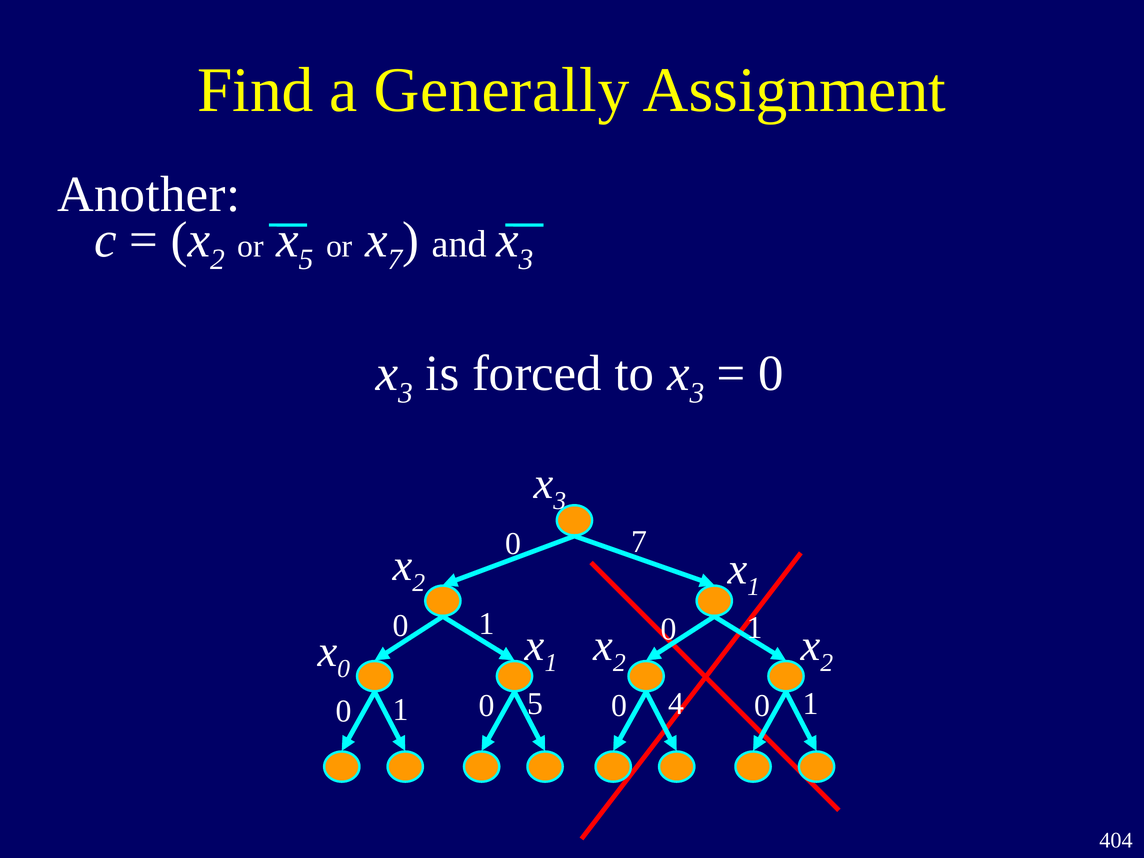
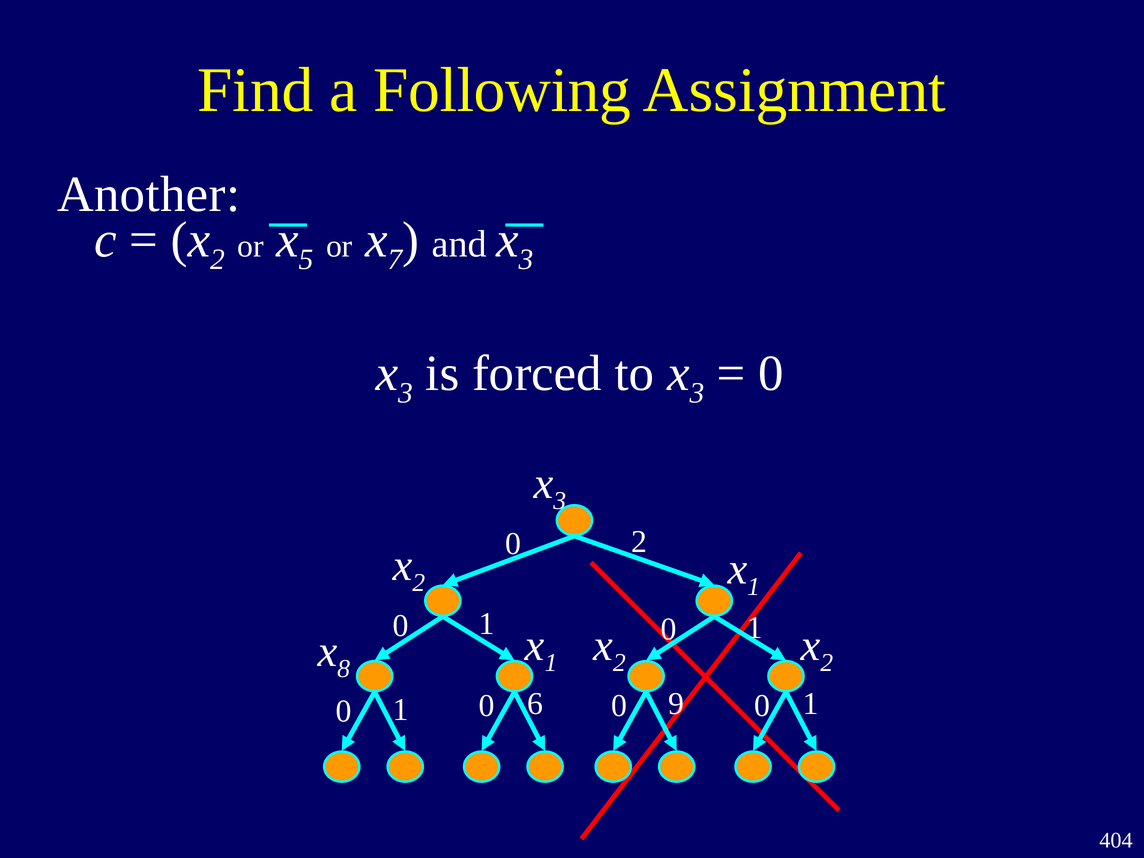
Generally: Generally -> Following (502, 90)
0 7: 7 -> 2 (639, 542)
0: 0 -> 8 (344, 669)
0 5: 5 -> 6 (535, 704)
4: 4 -> 9 (676, 704)
